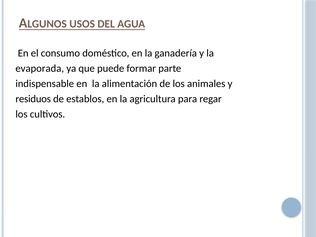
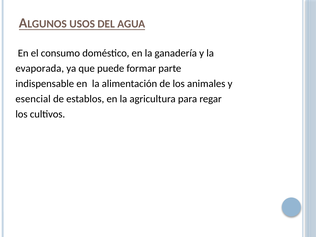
residuos: residuos -> esencial (33, 99)
